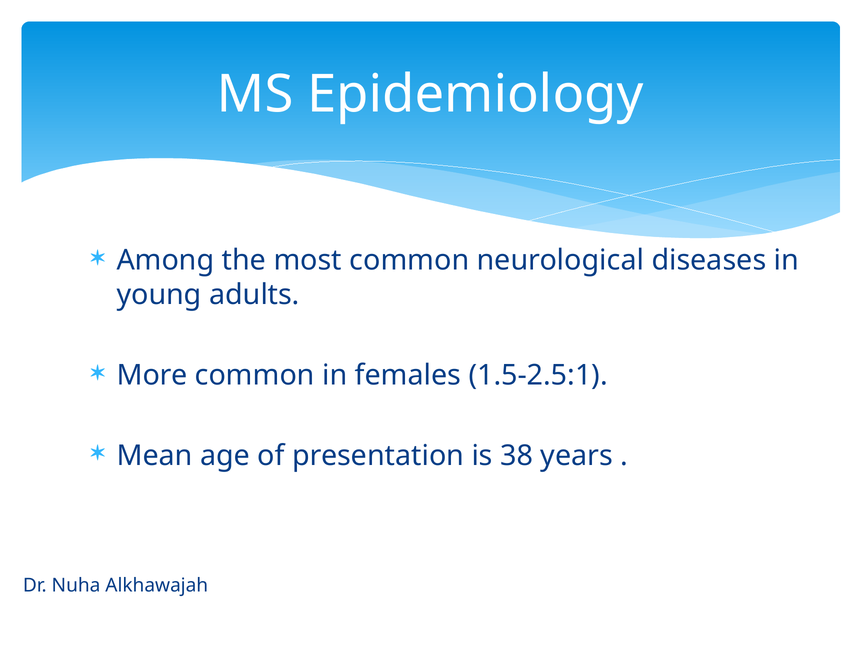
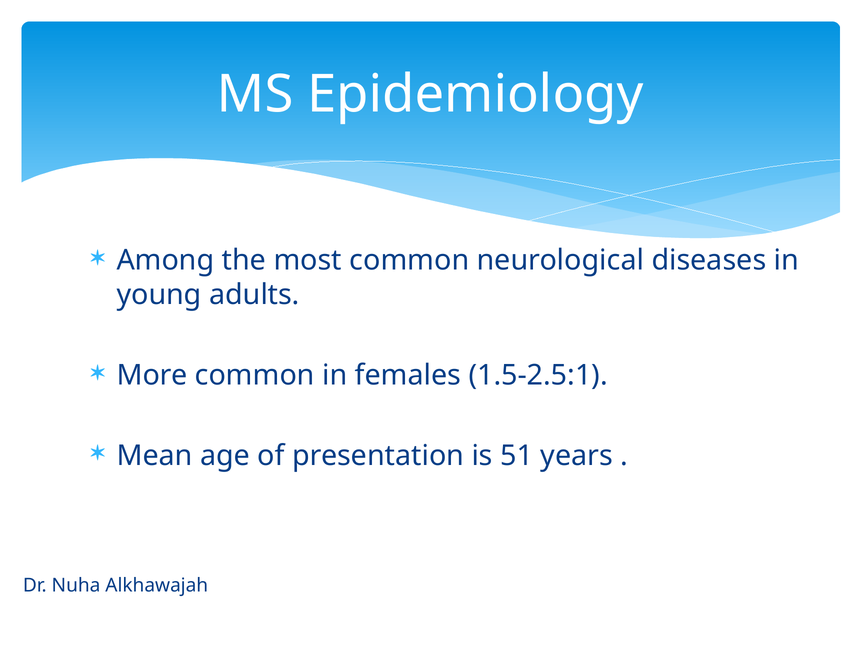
38: 38 -> 51 (517, 455)
